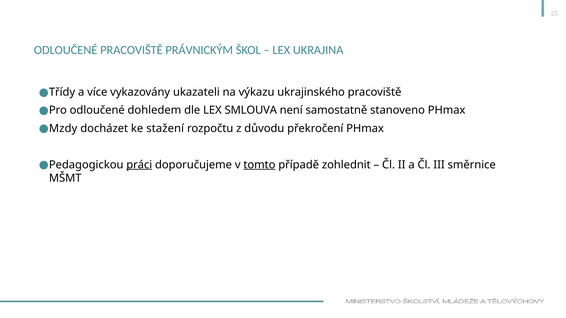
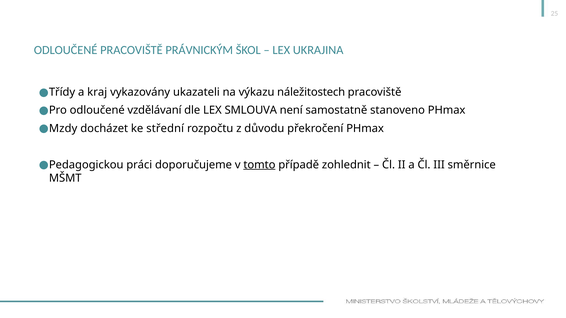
více: více -> kraj (97, 92)
ukrajinského: ukrajinského -> náležitostech (311, 92)
dohledem: dohledem -> vzdělávaní (154, 110)
stažení: stažení -> střední (165, 129)
práci underline: present -> none (139, 165)
